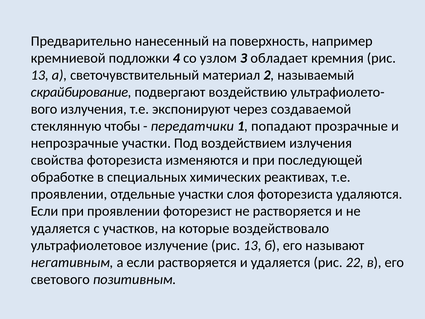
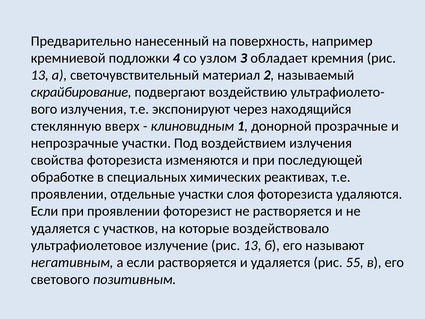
создаваемой: создаваемой -> находящийся (311, 109)
чтобы: чтобы -> вверх (122, 126)
передатчики: передатчики -> клиновидным (192, 126)
попадают: попадают -> донорной (281, 126)
22: 22 -> 55 (355, 262)
